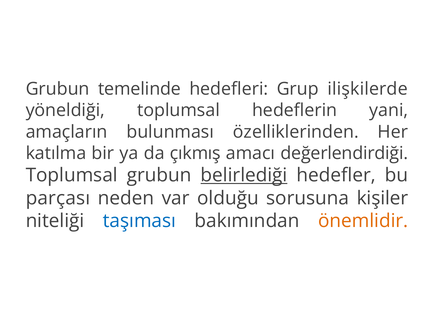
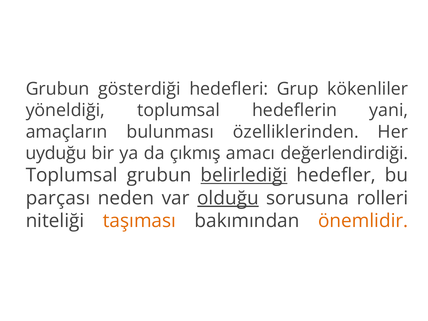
temelinde: temelinde -> gösterdiği (139, 89)
ilişkilerde: ilişkilerde -> kökenliler (368, 89)
katılma: katılma -> uyduğu (56, 153)
olduğu underline: none -> present (228, 198)
kişiler: kişiler -> rolleri (382, 198)
taşıması colour: blue -> orange (139, 221)
